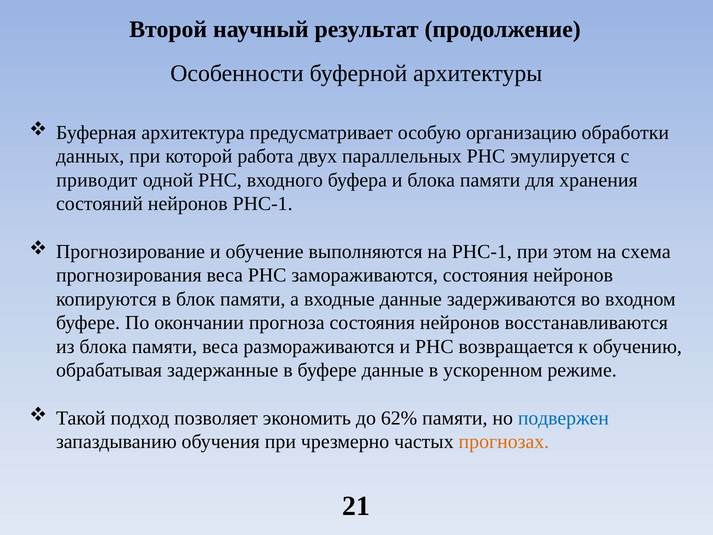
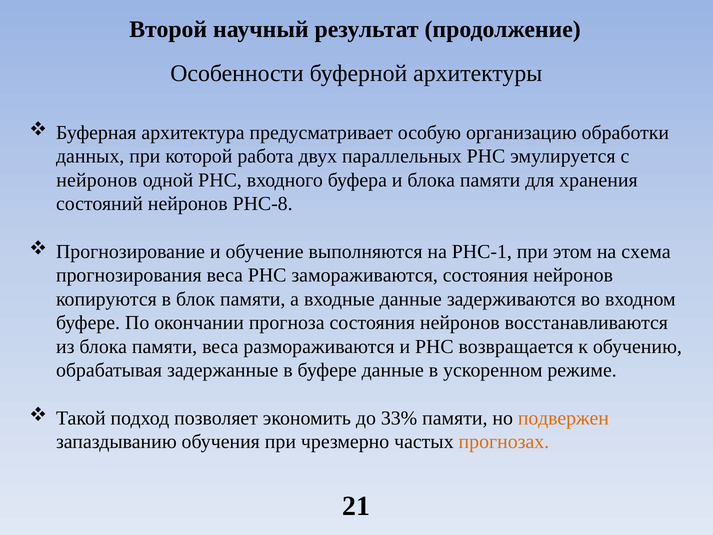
приводит: приводит -> нейронов (97, 180)
нейронов РНС-1: РНС-1 -> РНС-8 (263, 204)
62%: 62% -> 33% (399, 418)
подвержен colour: blue -> orange (563, 418)
